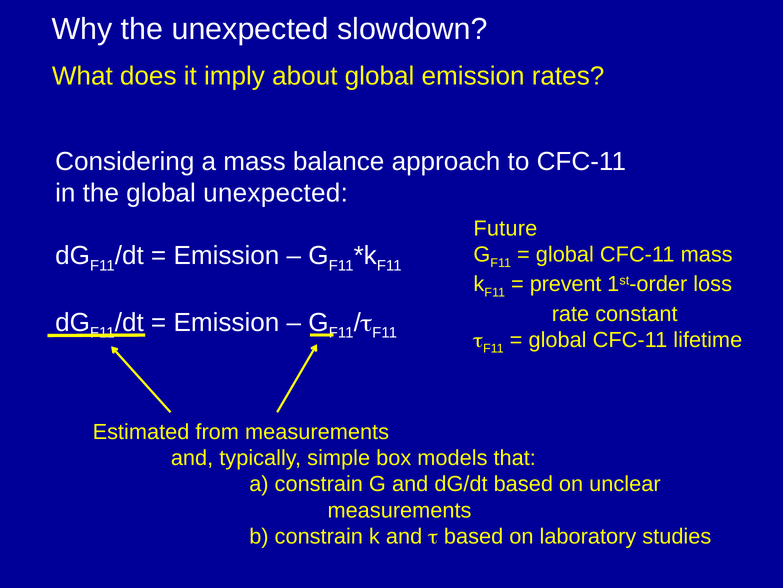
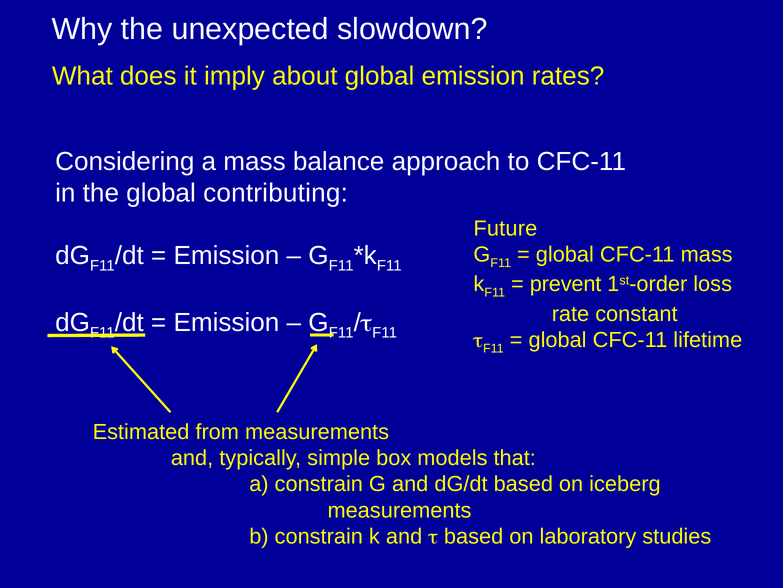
global unexpected: unexpected -> contributing (276, 193)
unclear: unclear -> iceberg (625, 484)
